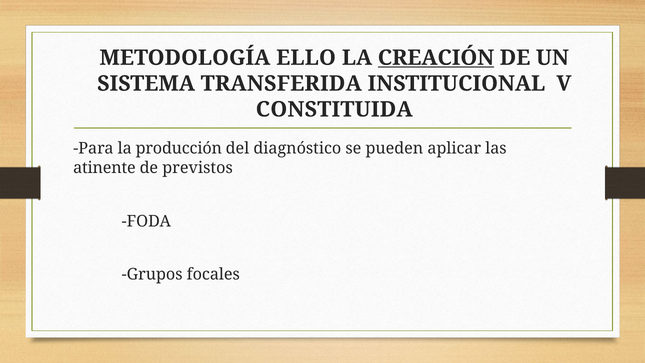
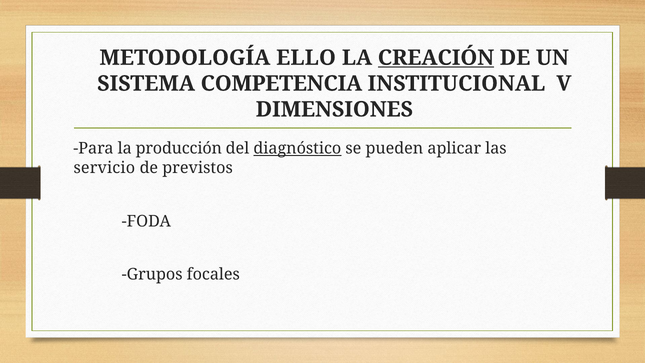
TRANSFERIDA: TRANSFERIDA -> COMPETENCIA (281, 84)
CONSTITUIDA: CONSTITUIDA -> DIMENSIONES (334, 109)
diagnóstico underline: none -> present (297, 149)
atinente: atinente -> servicio (104, 168)
